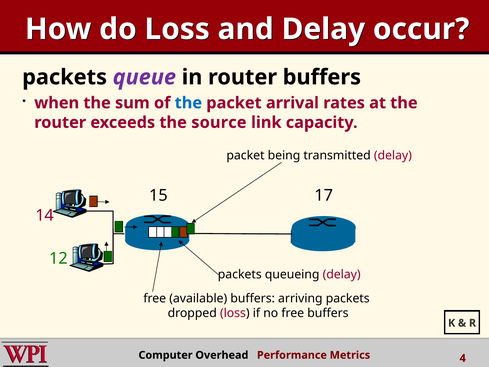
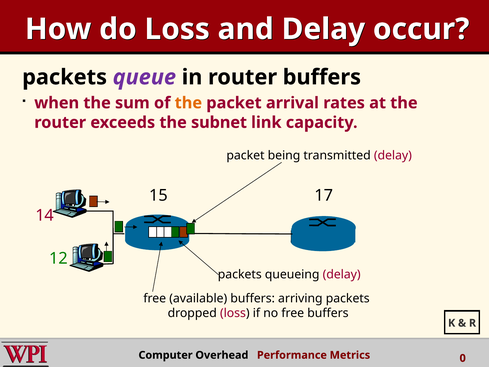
the colour: blue -> orange (188, 103)
source: source -> subnet (219, 122)
4: 4 -> 0 (463, 358)
